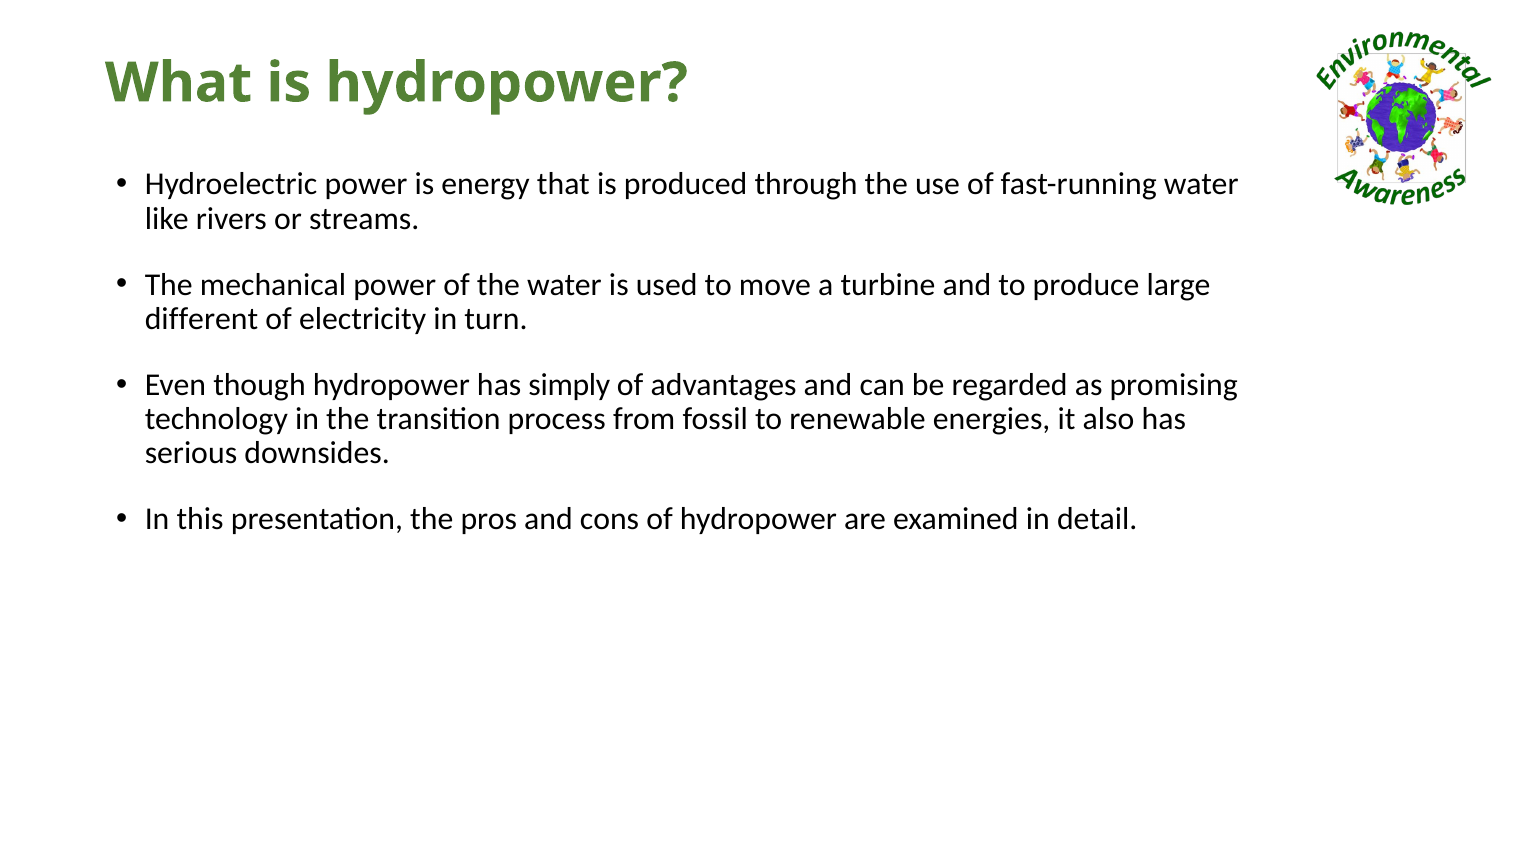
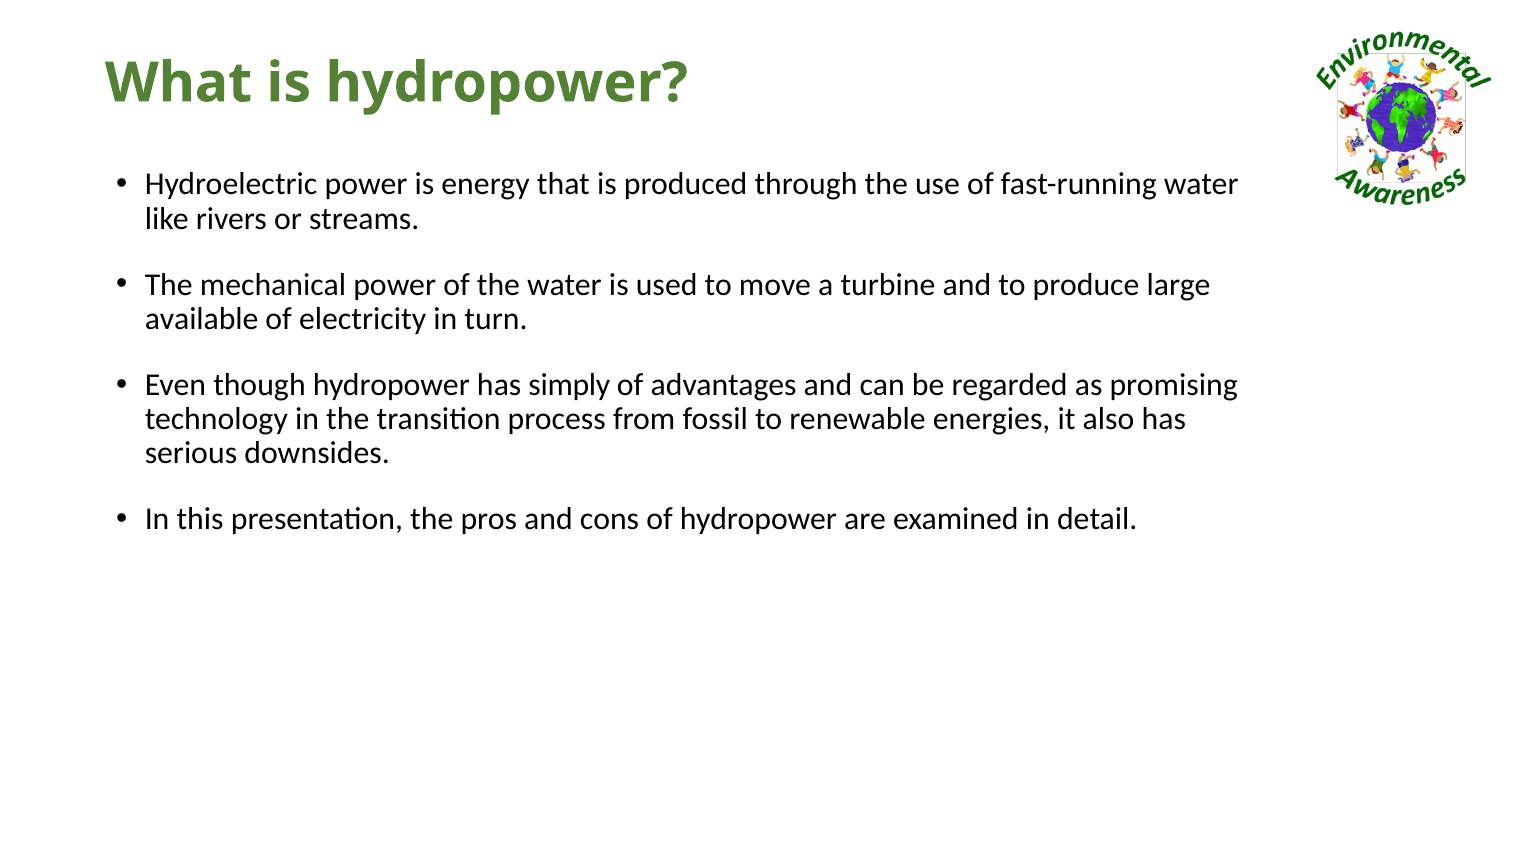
different: different -> available (202, 319)
